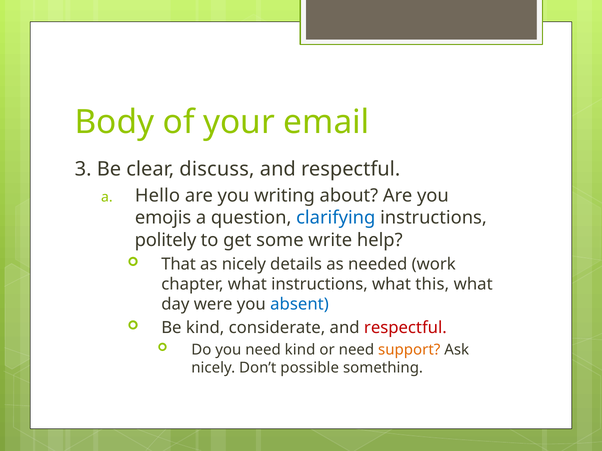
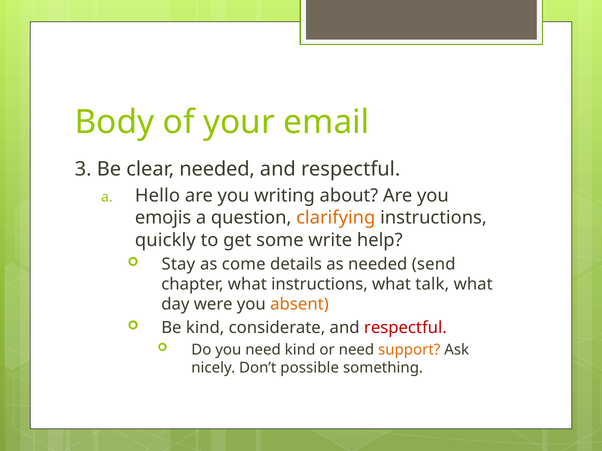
clear discuss: discuss -> needed (217, 169)
clarifying colour: blue -> orange (336, 218)
politely: politely -> quickly (165, 240)
That: That -> Stay (178, 265)
as nicely: nicely -> come (244, 265)
work: work -> send (434, 265)
this: this -> talk (432, 285)
absent colour: blue -> orange (300, 305)
